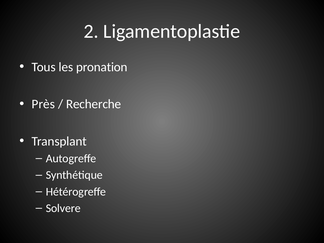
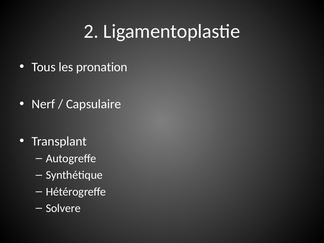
Près: Près -> Nerf (43, 104)
Recherche: Recherche -> Capsulaire (94, 104)
